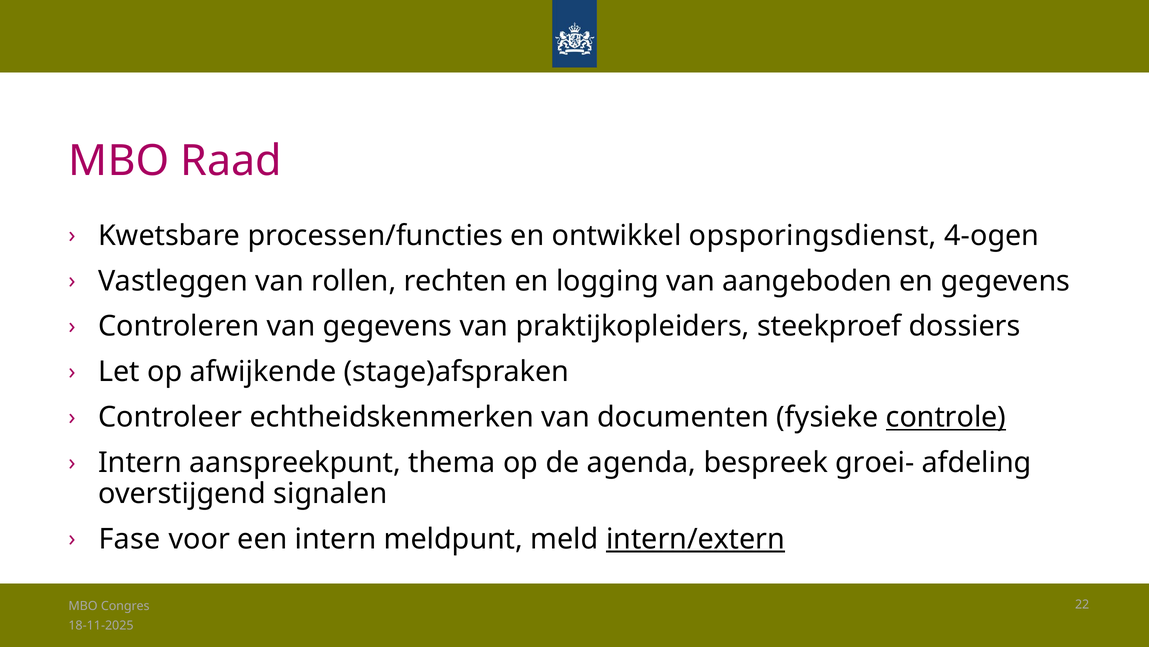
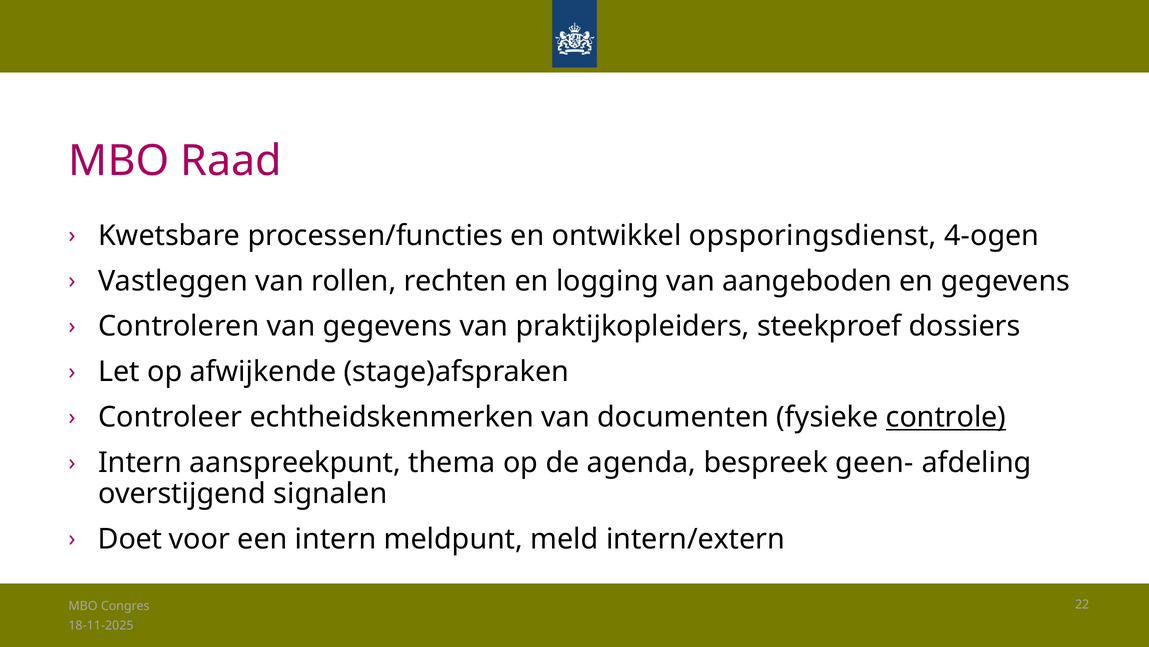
groei-: groei- -> geen- (875, 462)
Fase: Fase -> Doet (130, 539)
intern/extern underline: present -> none (696, 539)
